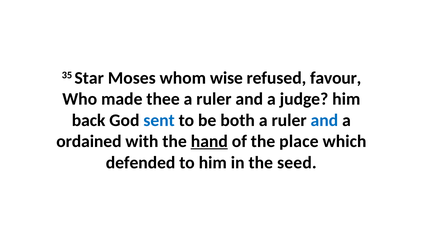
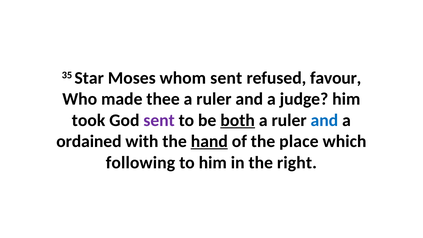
whom wise: wise -> sent (226, 78)
back: back -> took (89, 120)
sent colour: blue -> purple (159, 120)
both underline: none -> present (238, 120)
defended: defended -> following (140, 162)
seed: seed -> right (297, 162)
